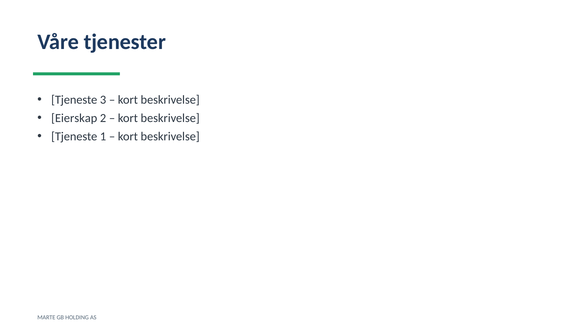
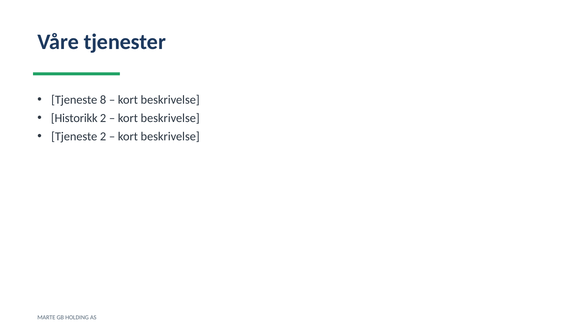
3: 3 -> 8 (103, 100)
Eierskap: Eierskap -> Historikk (74, 118)
Tjeneste 1: 1 -> 2 (103, 136)
